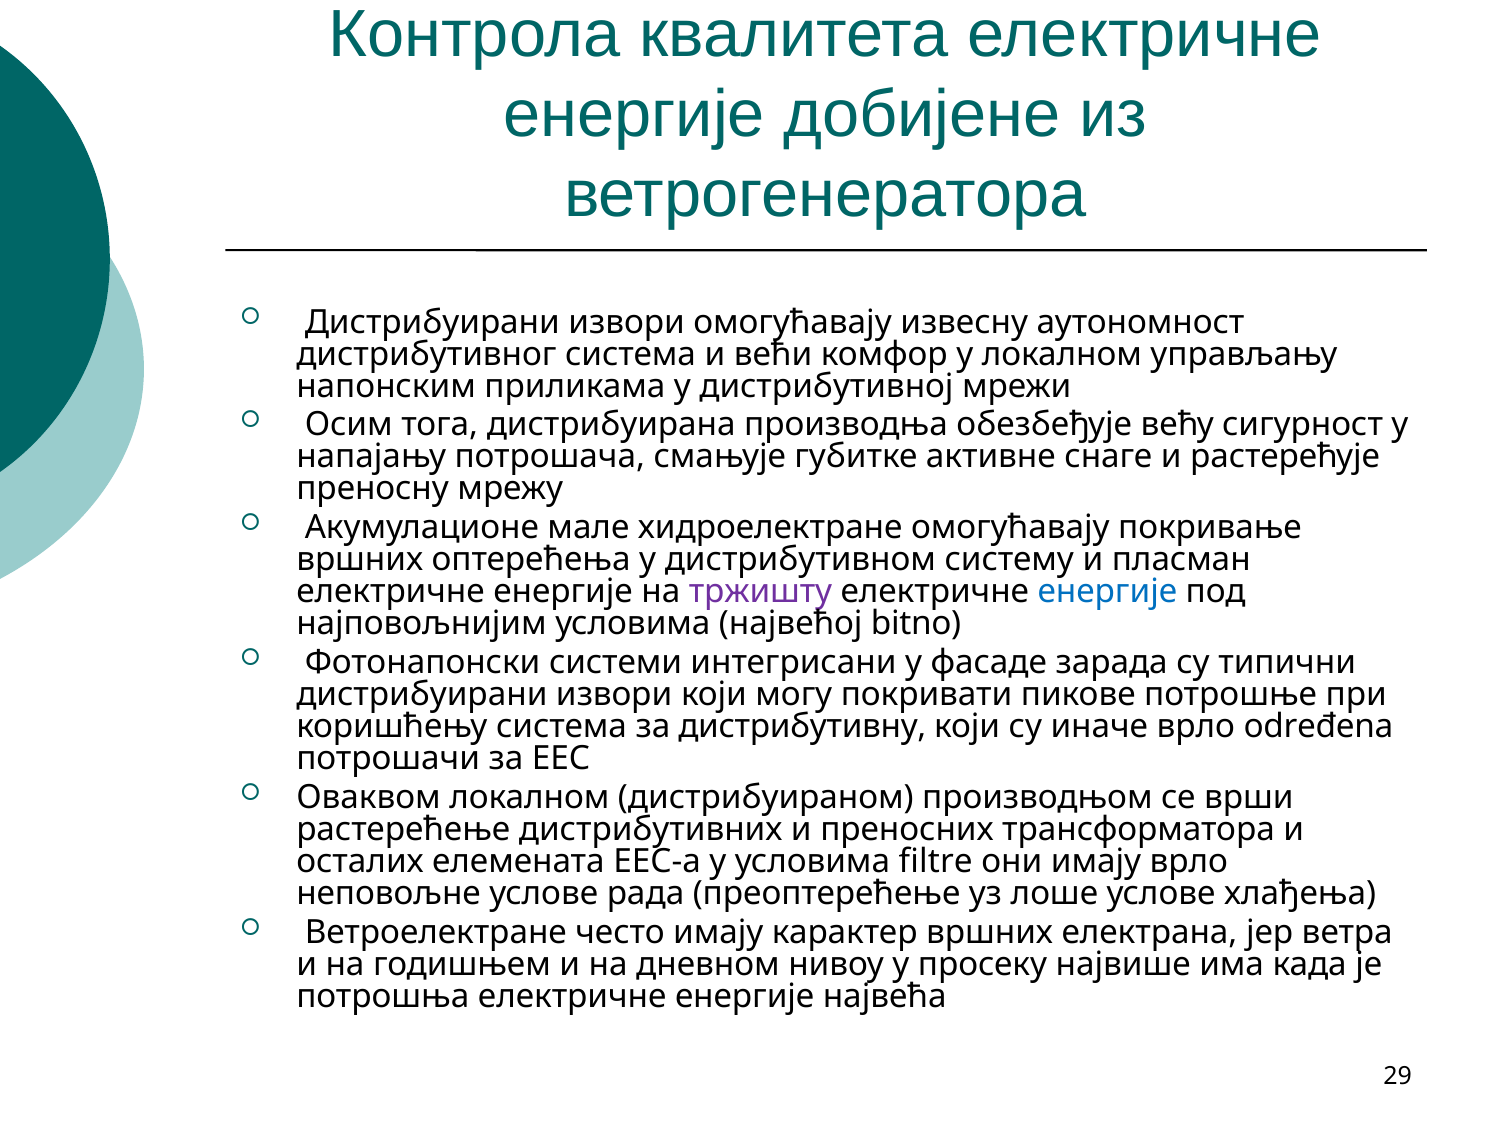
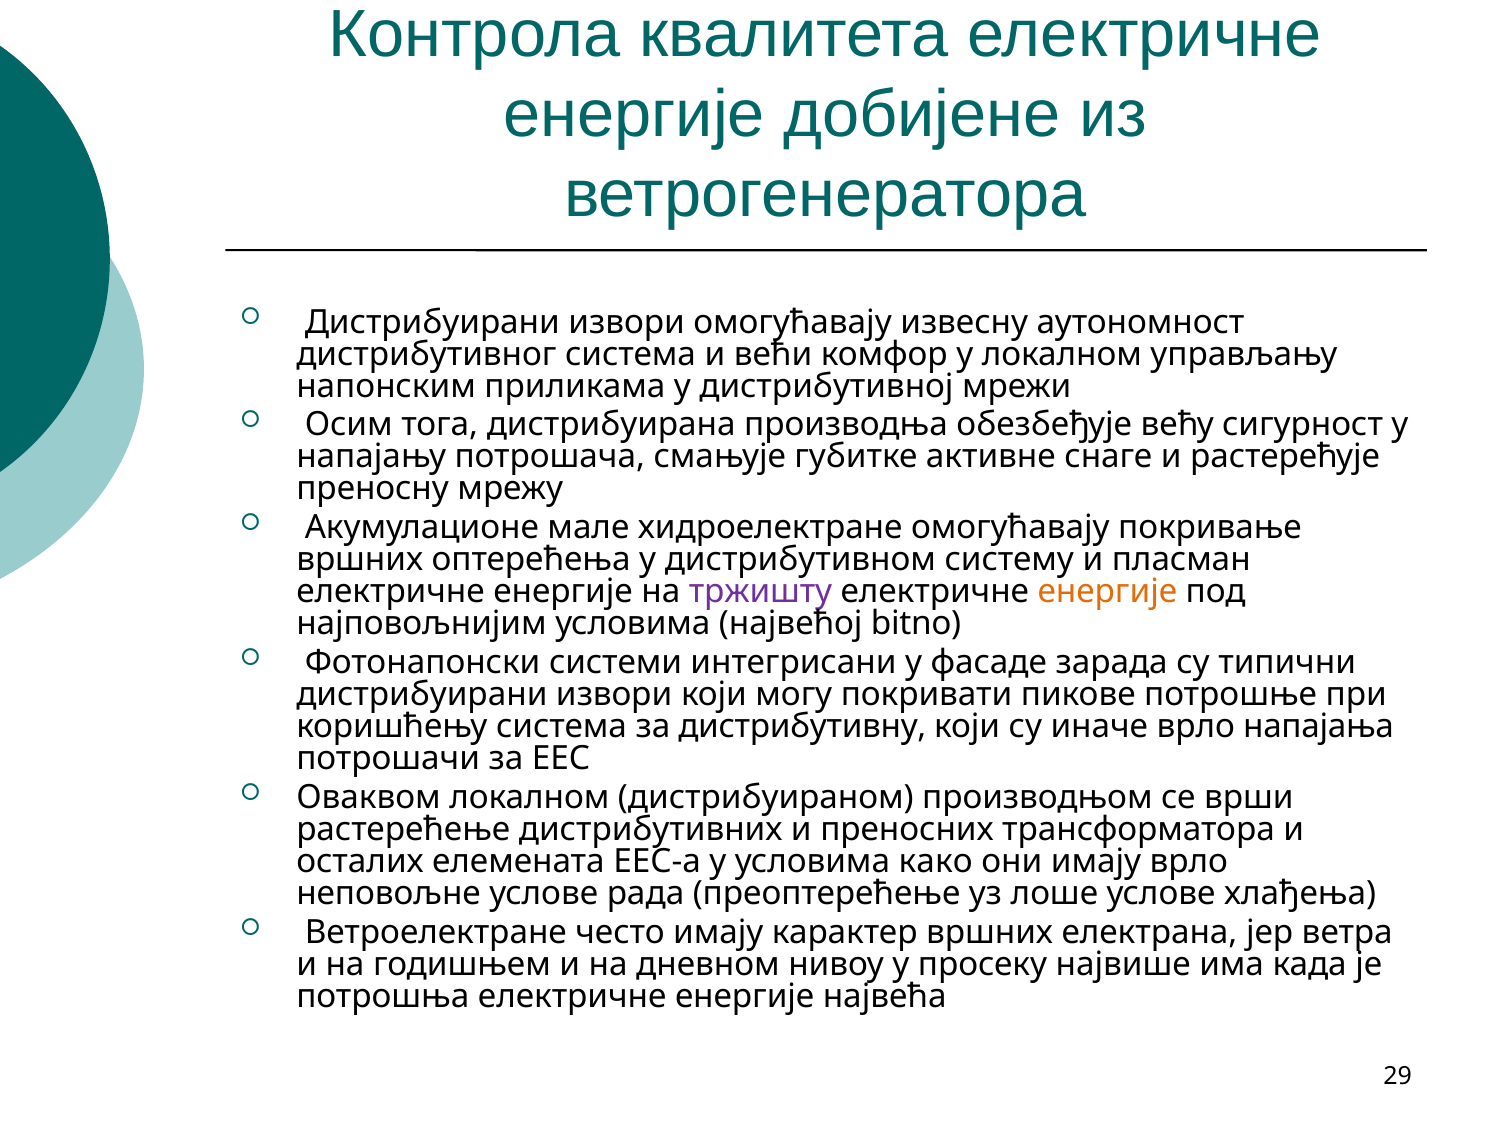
енергије colour: blue -> orange (1107, 592)
određena: određena -> напајања (1319, 727)
filtre: filtre -> како (936, 862)
